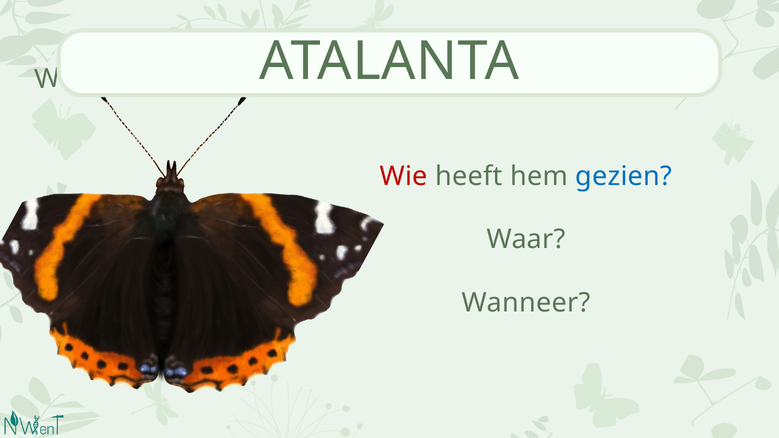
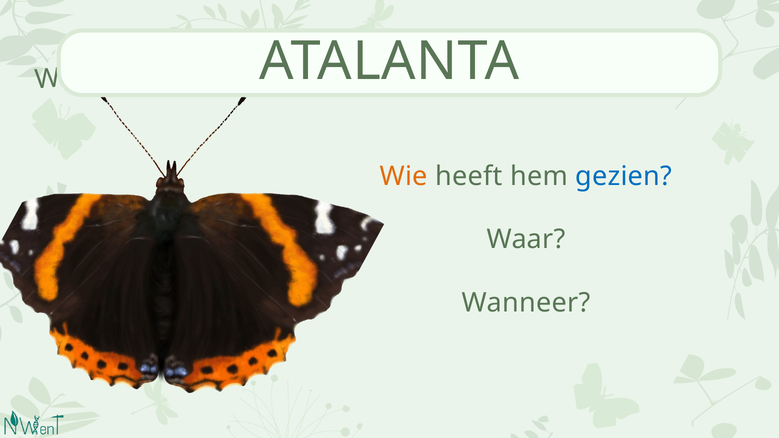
Wie colour: red -> orange (404, 177)
